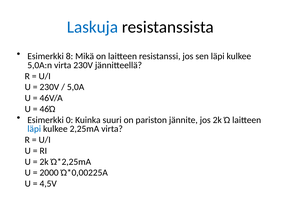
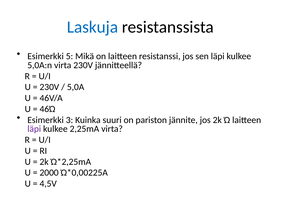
8: 8 -> 5 (69, 56)
0: 0 -> 3 (69, 120)
läpi colour: blue -> purple (34, 129)
